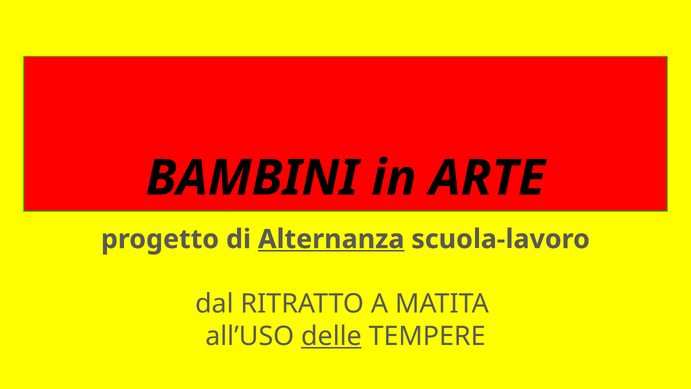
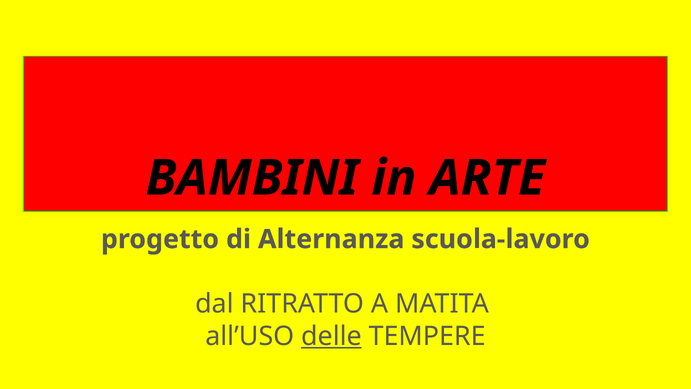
Alternanza underline: present -> none (331, 239)
